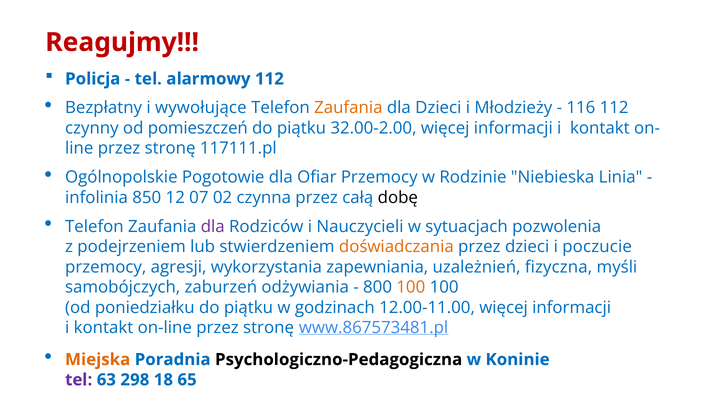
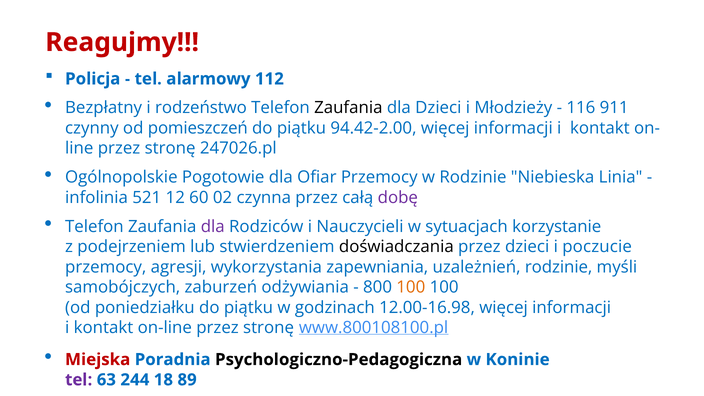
wywołujące: wywołujące -> rodzeństwo (201, 108)
Zaufania colour: orange -> black (348, 108)
116 112: 112 -> 911 (614, 108)
32.00-2.00: 32.00-2.00 -> 94.42-2.00 (373, 128)
117111.pl: 117111.pl -> 247026.pl (238, 148)
850: 850 -> 521 (147, 198)
07: 07 -> 60 (199, 198)
dobę colour: black -> purple (398, 198)
pozwolenia: pozwolenia -> korzystanie (557, 227)
doświadczania colour: orange -> black (396, 247)
uzależnień fizyczna: fizyczna -> rodzinie (559, 267)
12.00-11.00: 12.00-11.00 -> 12.00-16.98 (427, 308)
www.867573481.pl: www.867573481.pl -> www.800108100.pl (374, 328)
Miejska colour: orange -> red (98, 360)
298: 298 -> 244 (135, 380)
65: 65 -> 89 (187, 380)
